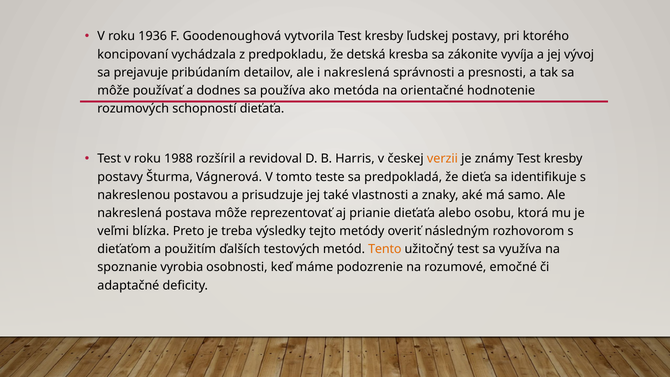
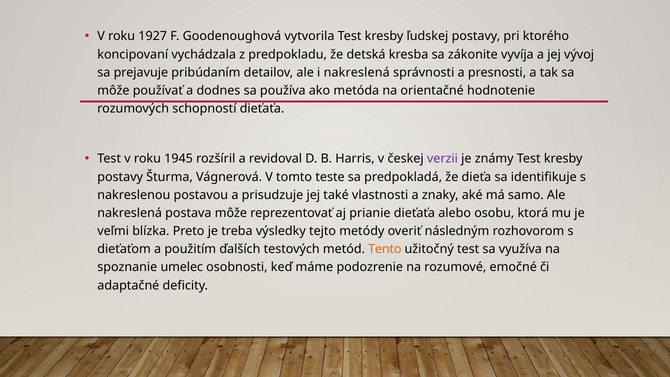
1936: 1936 -> 1927 (153, 36)
1988: 1988 -> 1945 (179, 159)
verzii colour: orange -> purple (442, 159)
vyrobia: vyrobia -> umelec (182, 267)
